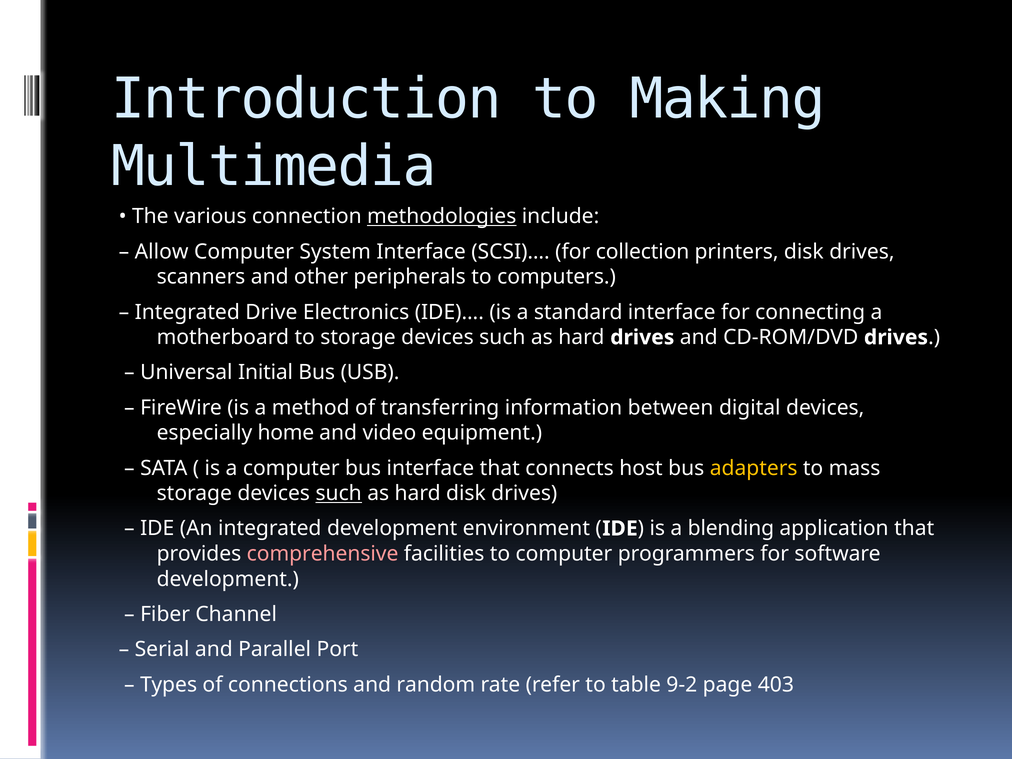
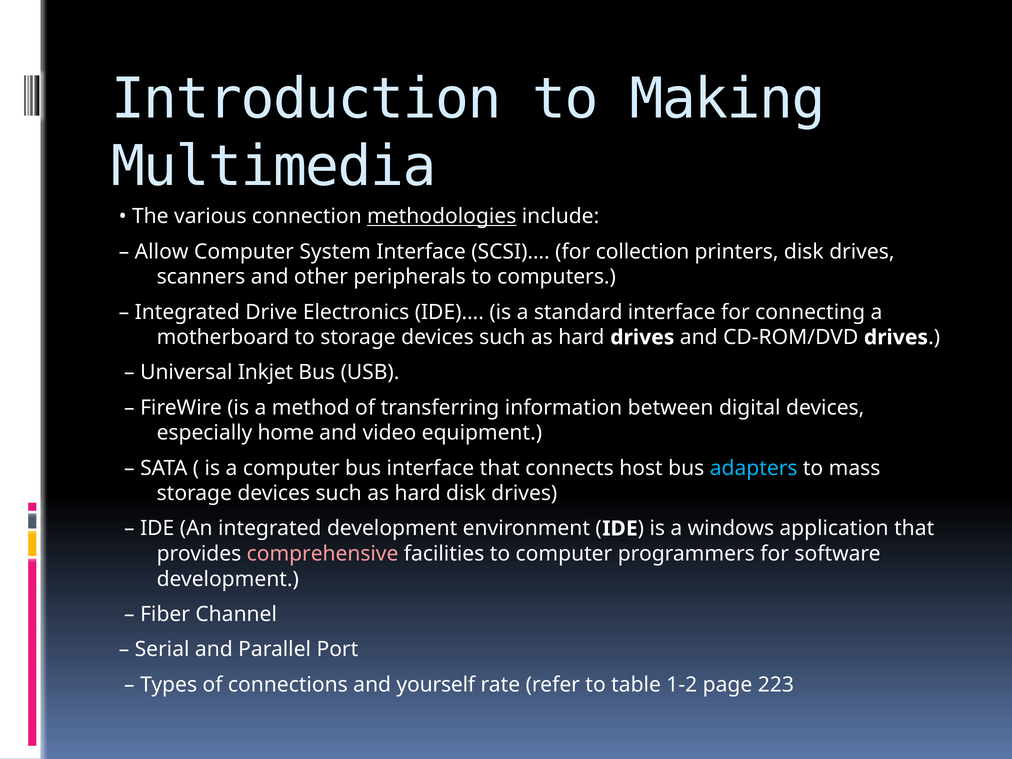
Initial: Initial -> Inkjet (266, 373)
adapters colour: yellow -> light blue (754, 468)
such underline: present -> none (339, 493)
blending: blending -> windows (731, 529)
random: random -> yourself (436, 685)
9-2: 9-2 -> 1-2 (682, 685)
403: 403 -> 223 (776, 685)
